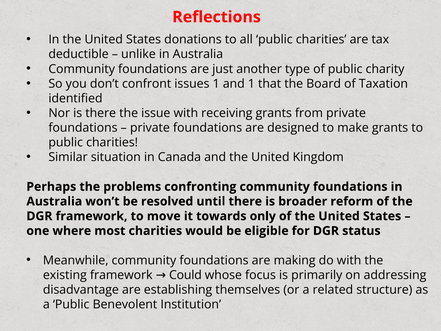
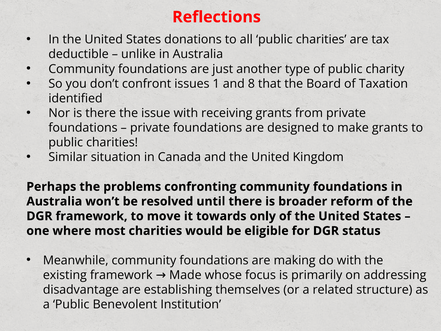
and 1: 1 -> 8 (251, 84)
Could: Could -> Made (185, 275)
